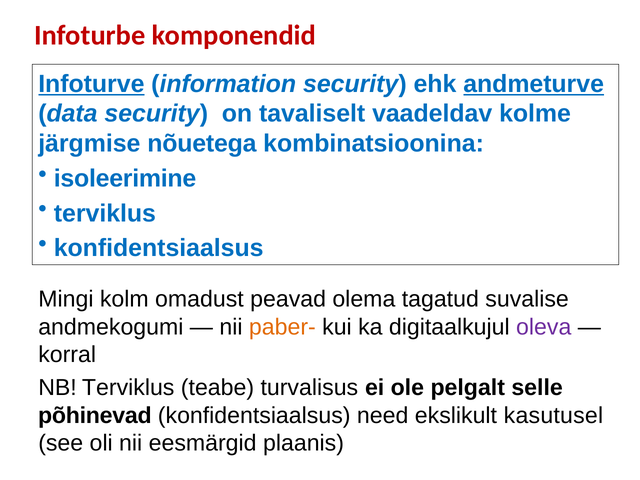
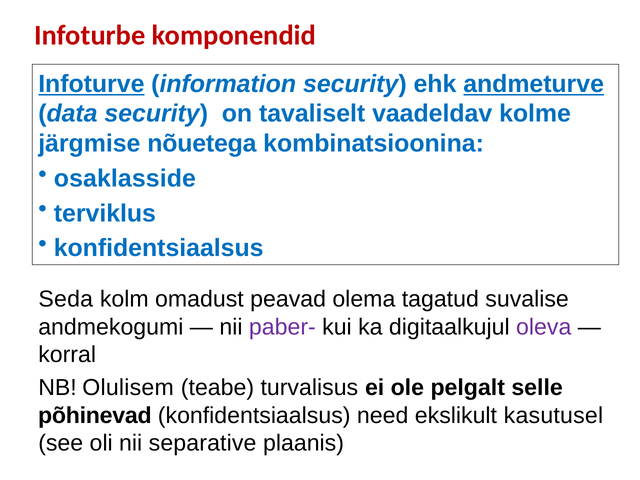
isoleerimine: isoleerimine -> osaklasside (125, 178)
Mingi: Mingi -> Seda (66, 299)
paber- colour: orange -> purple (282, 327)
NB Terviklus: Terviklus -> Olulisem (128, 388)
eesmärgid: eesmärgid -> separative (203, 443)
